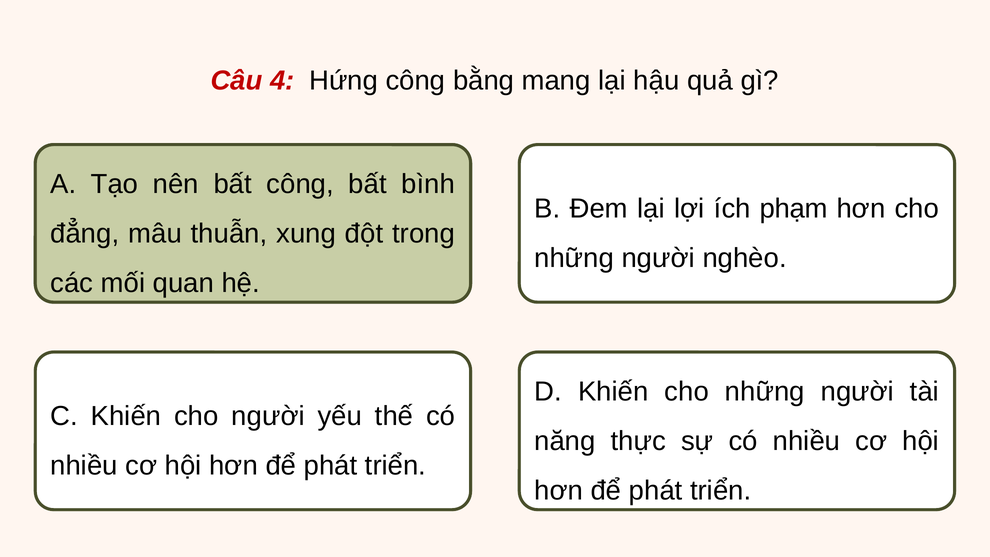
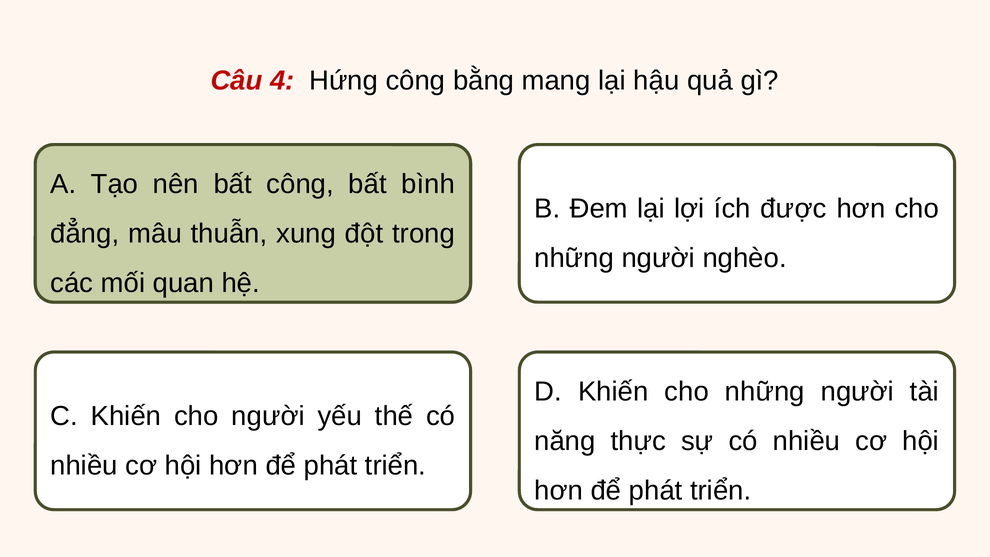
phạm: phạm -> được (793, 209)
